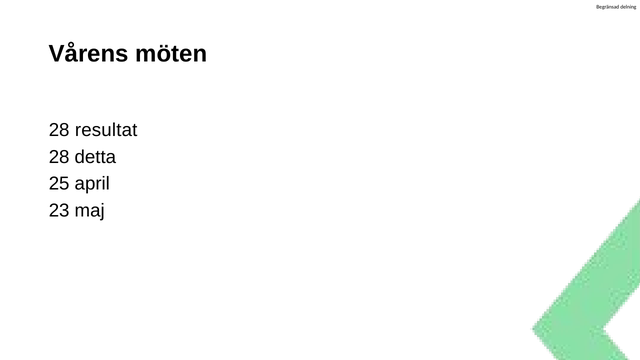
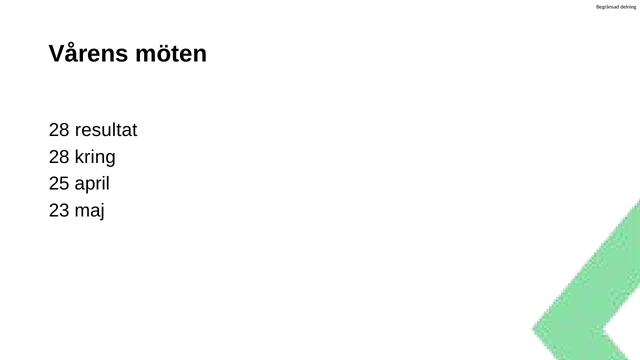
detta: detta -> kring (95, 157)
